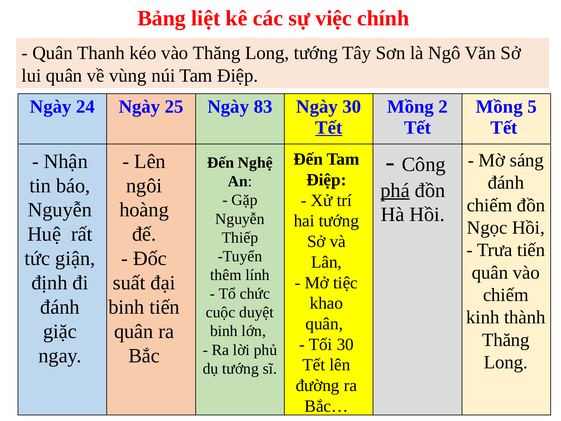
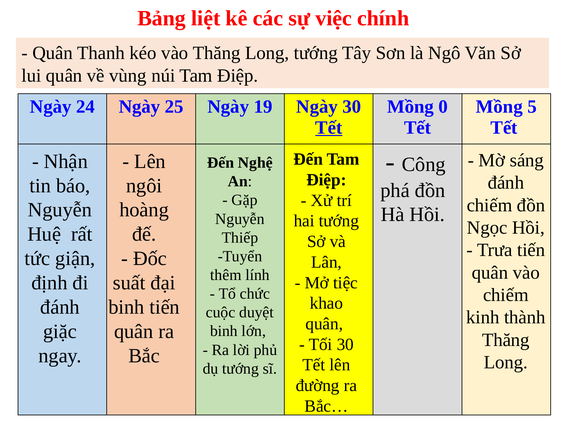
83: 83 -> 19 (263, 107)
2: 2 -> 0 (443, 107)
phá underline: present -> none (395, 190)
